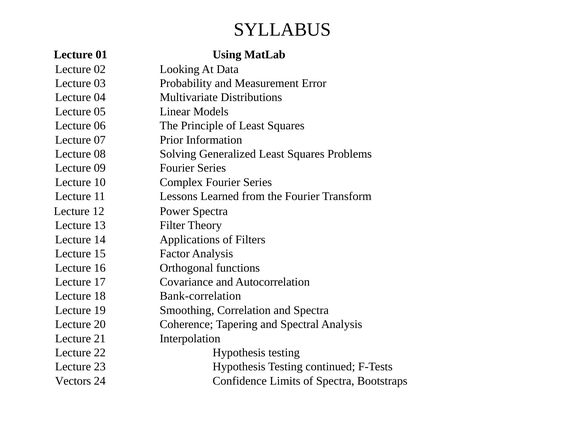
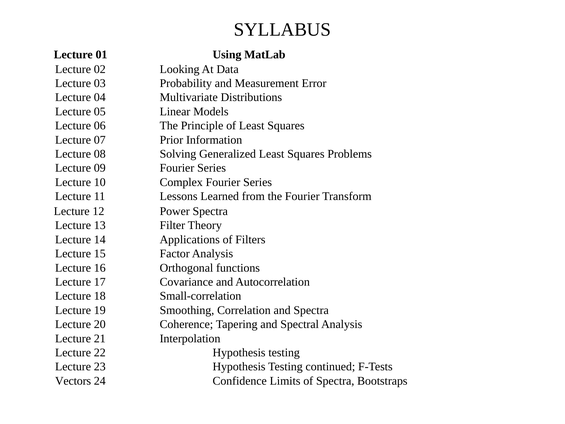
Bank-correlation: Bank-correlation -> Small-correlation (200, 296)
